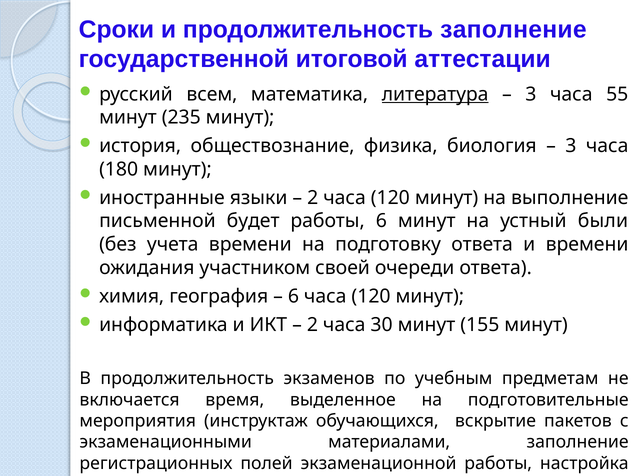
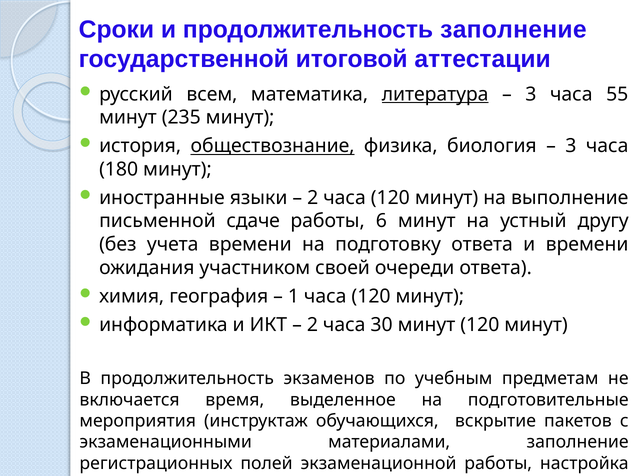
обществознание underline: none -> present (273, 146)
будет: будет -> сдаче (253, 221)
были: были -> другу (603, 221)
6: 6 -> 1 (293, 296)
минут 155: 155 -> 120 (480, 325)
